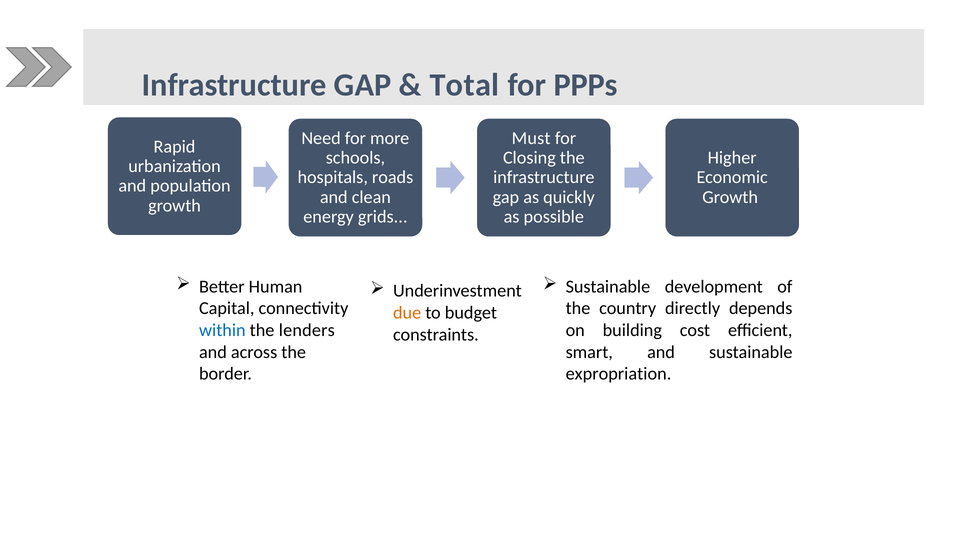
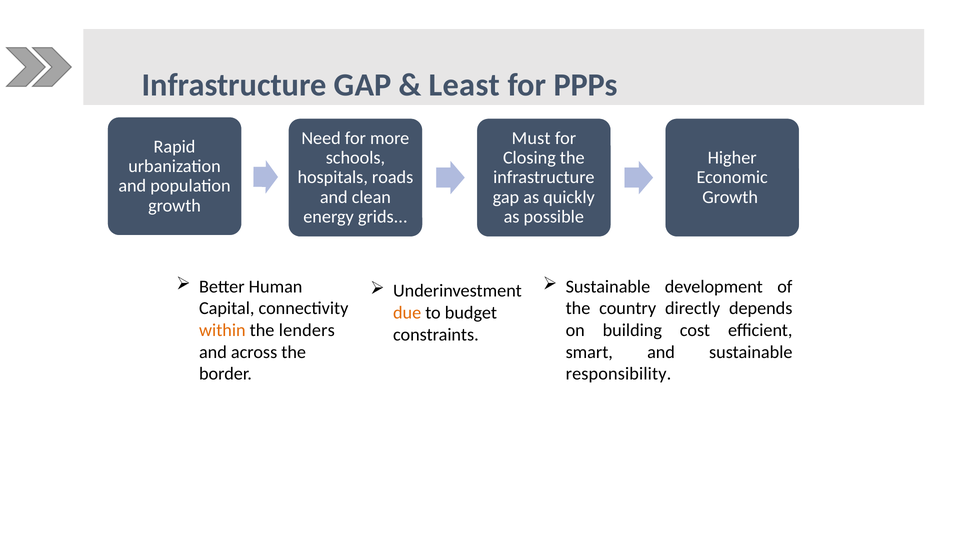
Total: Total -> Least (464, 85)
within colour: blue -> orange (222, 330)
expropriation: expropriation -> responsibility (618, 374)
